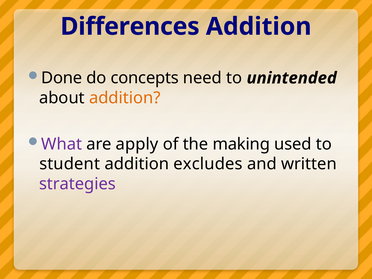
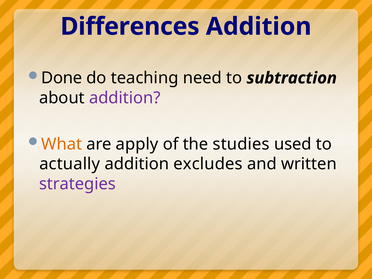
concepts: concepts -> teaching (145, 78)
unintended: unintended -> subtraction (292, 78)
addition colour: orange -> purple (125, 98)
What colour: purple -> orange (62, 144)
making: making -> studies (241, 144)
student: student -> actually (70, 164)
